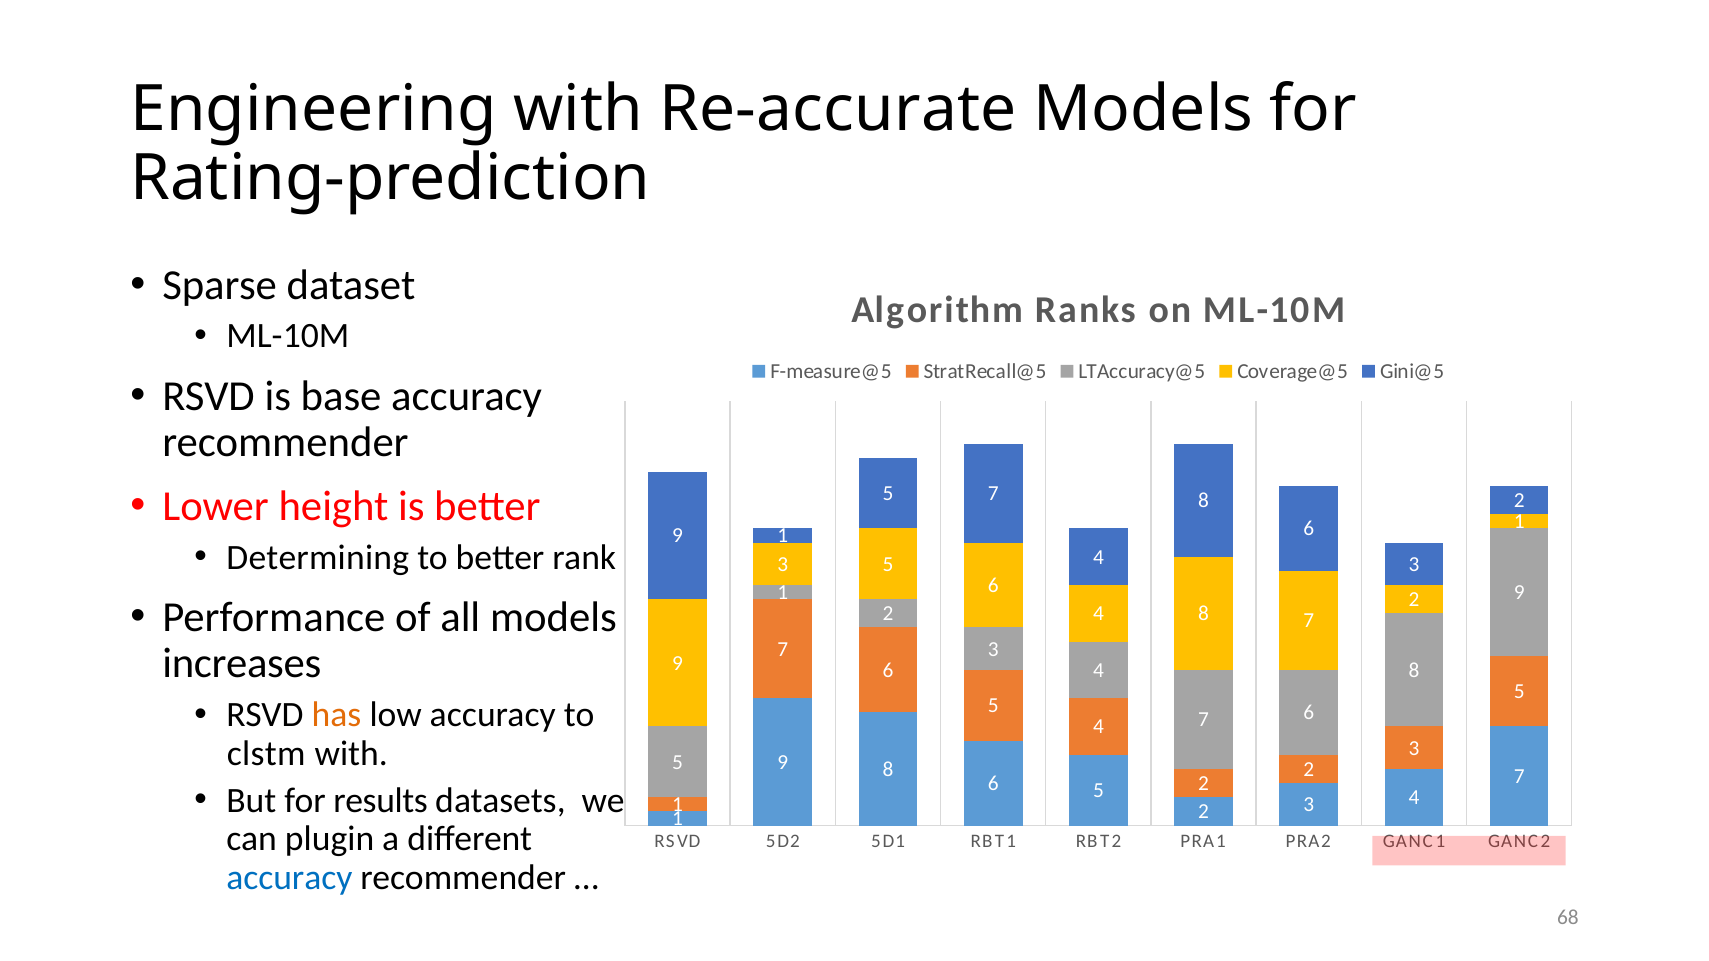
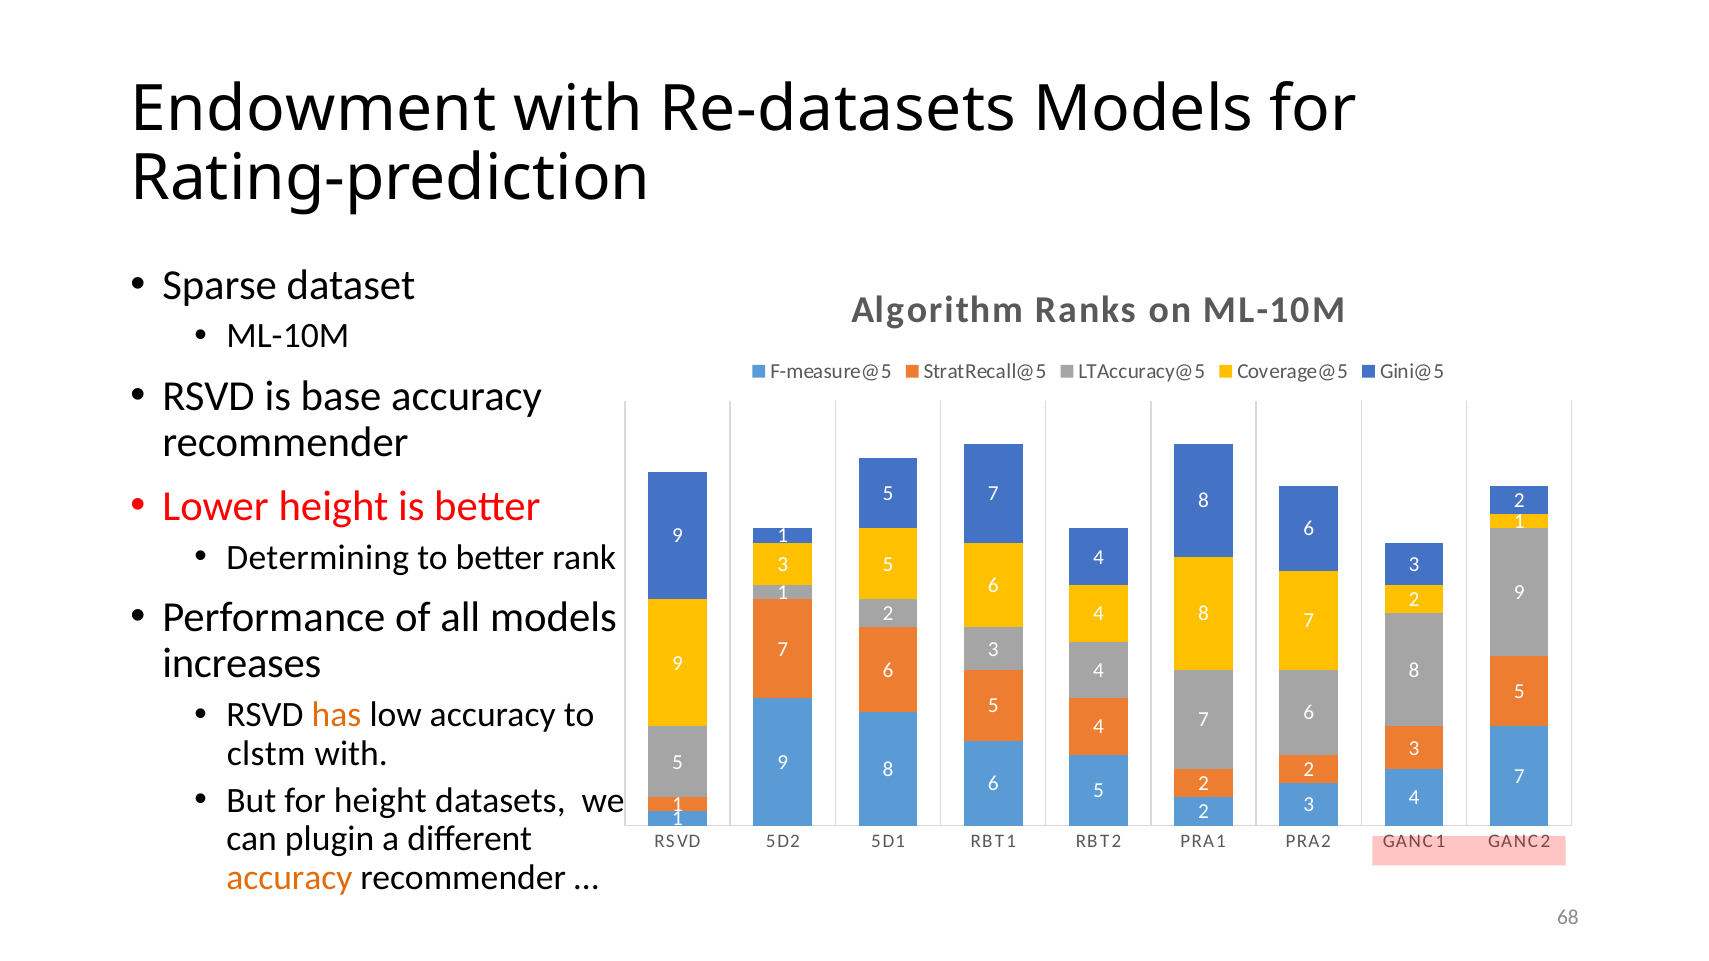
Engineering: Engineering -> Endowment (313, 109)
Re-accurate: Re-accurate -> Re-datasets (838, 109)
for results: results -> height (380, 801)
accuracy colour: blue -> orange (289, 878)
